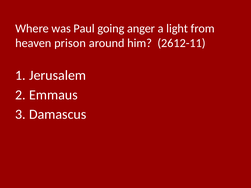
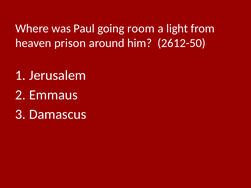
anger: anger -> room (141, 28)
2612-11: 2612-11 -> 2612-50 (182, 43)
